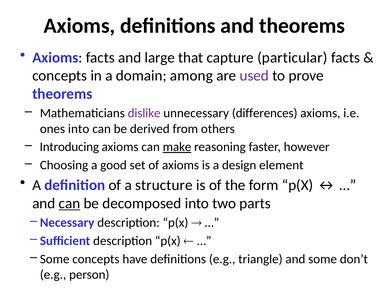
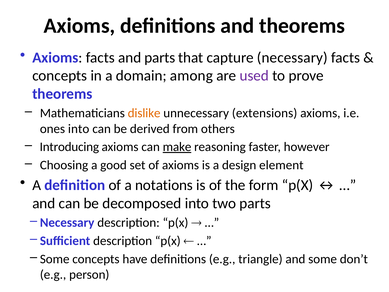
and large: large -> parts (160, 57)
capture particular: particular -> necessary (292, 57)
dislike colour: purple -> orange (144, 113)
differences: differences -> extensions (265, 113)
structure: structure -> notations (164, 185)
can underline: present -> none (69, 203)
